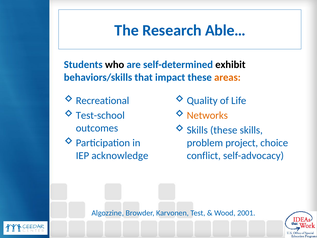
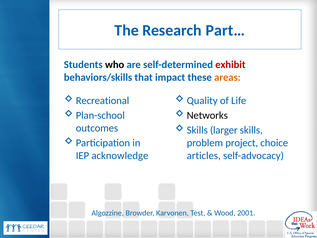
Able…: Able… -> Part… (225, 30)
exhibit colour: black -> red (230, 65)
Test-school: Test-school -> Plan-school (100, 115)
Networks colour: orange -> black (207, 115)
Skills these: these -> larger (224, 130)
conflict: conflict -> articles (204, 155)
